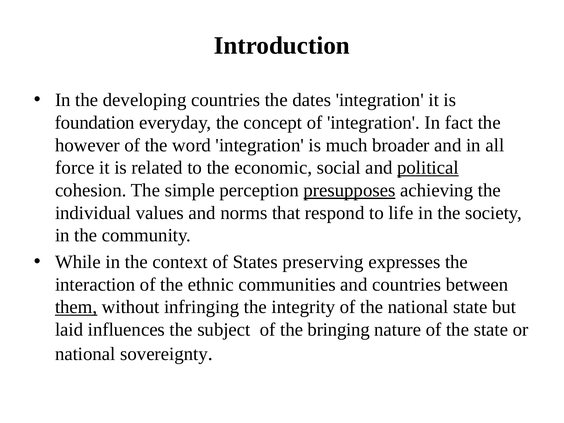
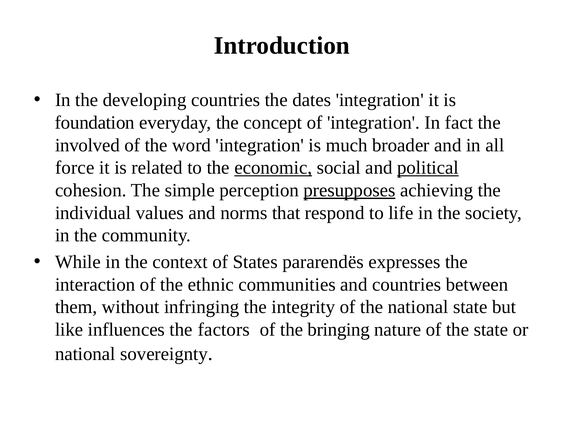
however: however -> involved (87, 145)
economic underline: none -> present (273, 168)
preserving: preserving -> pararendës (323, 262)
them underline: present -> none (76, 307)
laid: laid -> like (69, 330)
subject: subject -> factors (224, 330)
